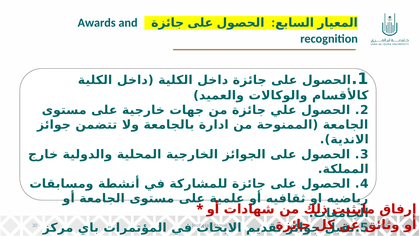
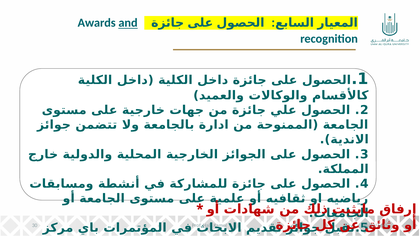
and underline: none -> present (128, 23)
